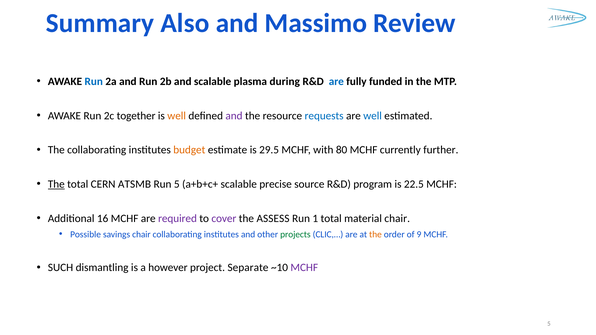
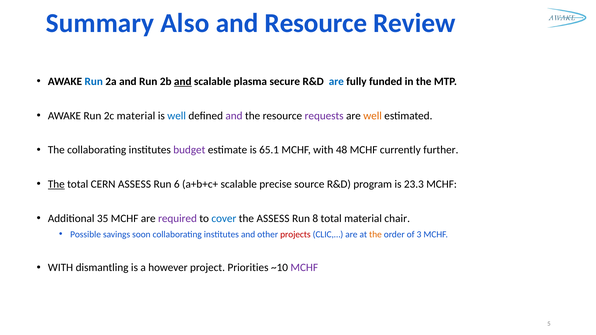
and Massimo: Massimo -> Resource (316, 23)
and underline: none -> present (183, 81)
during: during -> secure (285, 81)
2c together: together -> material (136, 116)
well colour: orange -> blue (177, 116)
requests colour: blue -> purple (324, 116)
well colour: blue -> orange (373, 116)
budget colour: orange -> purple (189, 150)
29.5: 29.5 -> 65.1 (269, 150)
80: 80 -> 48 (342, 150)
CERN ATSMB: ATSMB -> ASSESS (134, 184)
Run 5: 5 -> 6 (177, 184)
22.5: 22.5 -> 23.3 (414, 184)
16: 16 -> 35 (103, 219)
cover colour: purple -> blue (224, 219)
1: 1 -> 8 (315, 219)
savings chair: chair -> soon (141, 235)
projects colour: green -> red (295, 235)
9: 9 -> 3 (419, 235)
SUCH: SUCH -> WITH (60, 268)
Separate: Separate -> Priorities (248, 268)
